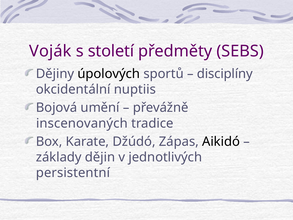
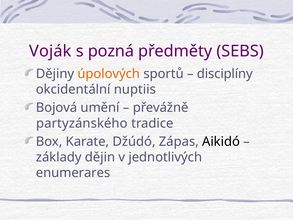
století: století -> pozná (111, 51)
úpolových colour: black -> orange (109, 74)
inscenovaných: inscenovaných -> partyzánského (82, 123)
persistentní: persistentní -> enumerares (73, 173)
